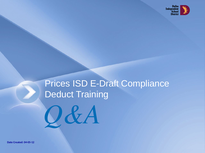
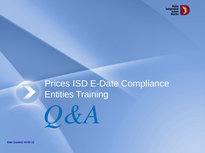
E-Draft: E-Draft -> E-Date (104, 84)
Deduct: Deduct -> Entities (59, 95)
